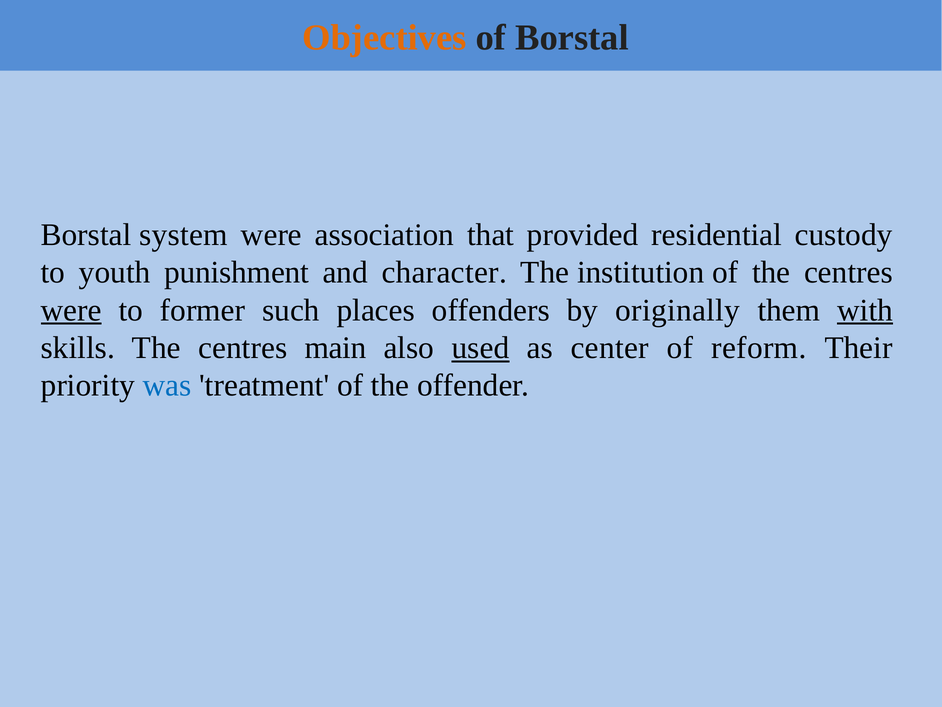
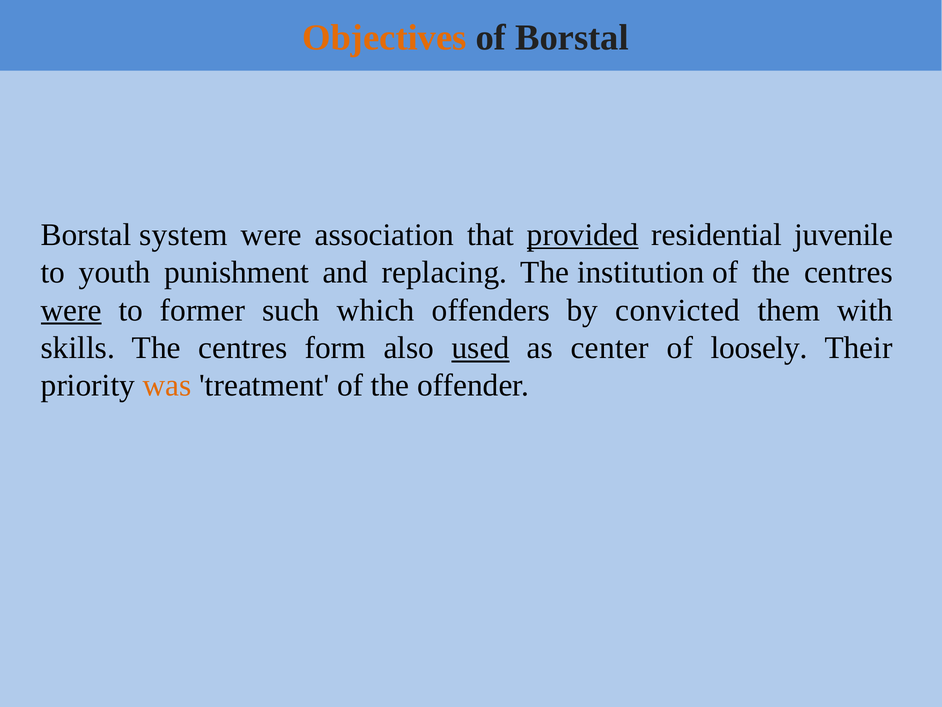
provided underline: none -> present (583, 235)
custody: custody -> juvenile (844, 235)
character: character -> replacing (444, 272)
places: places -> which (376, 310)
originally: originally -> convicted (678, 310)
with underline: present -> none (865, 310)
main: main -> form (335, 348)
reform: reform -> loosely (759, 348)
was colour: blue -> orange (167, 385)
